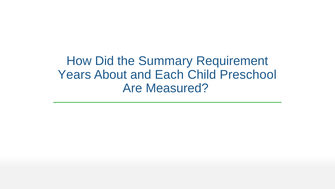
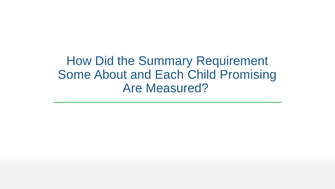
Years: Years -> Some (74, 74)
Preschool: Preschool -> Promising (248, 74)
